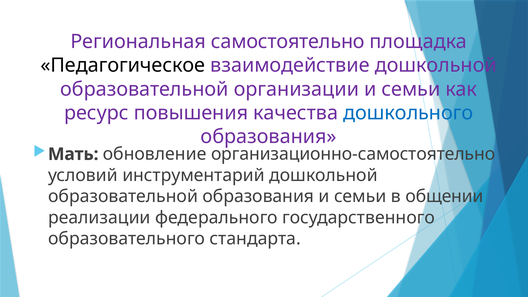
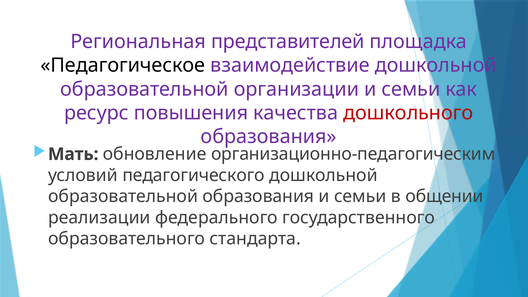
самостоятельно: самостоятельно -> представителей (288, 42)
дошкольного colour: blue -> red (408, 113)
организационно-самостоятельно: организационно-самостоятельно -> организационно-педагогическим (353, 154)
инструментарий: инструментарий -> педагогического (194, 175)
